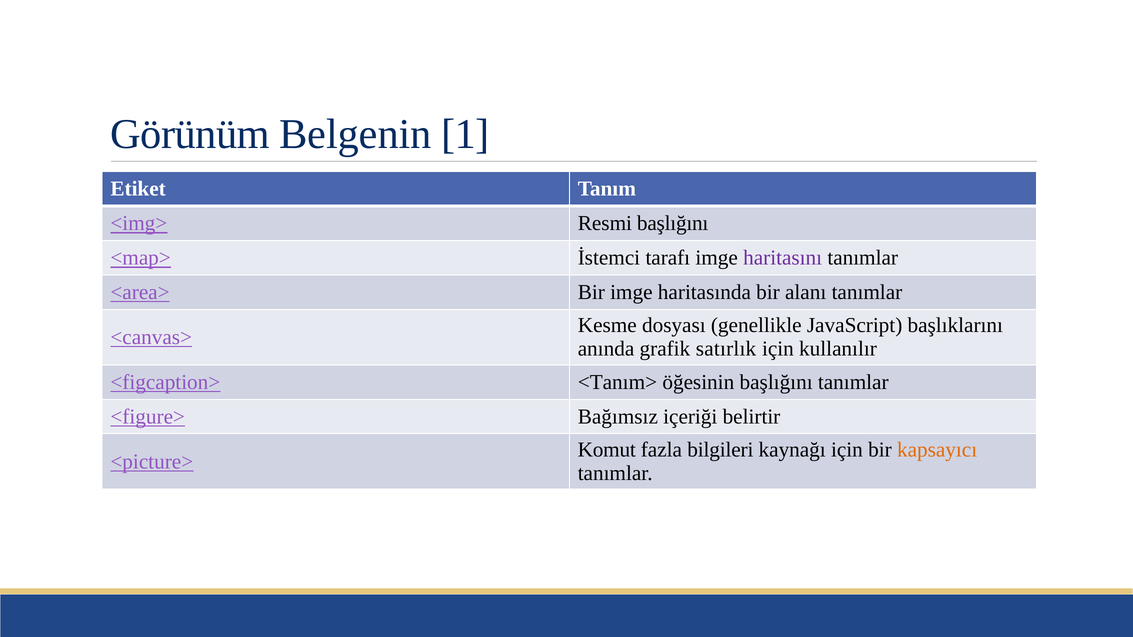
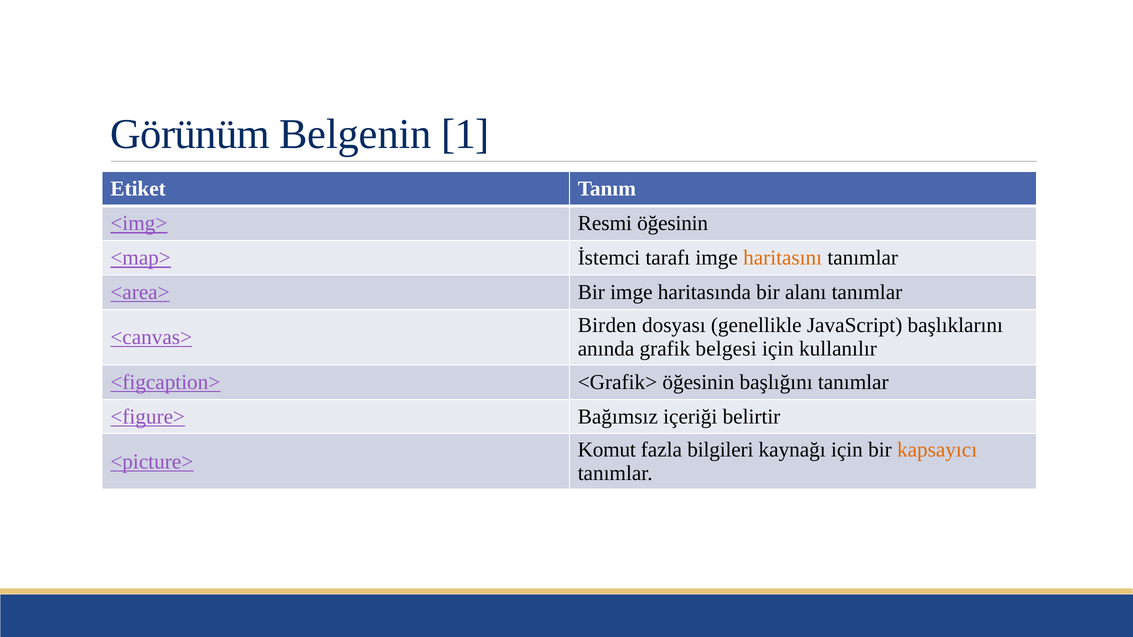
Resmi başlığını: başlığını -> öğesinin (673, 223)
haritasını colour: purple -> orange (783, 258)
Kesme: Kesme -> Birden (607, 326)
satırlık: satırlık -> belgesi (726, 349)
<Tanım>: <Tanım> -> <Grafik> (617, 382)
